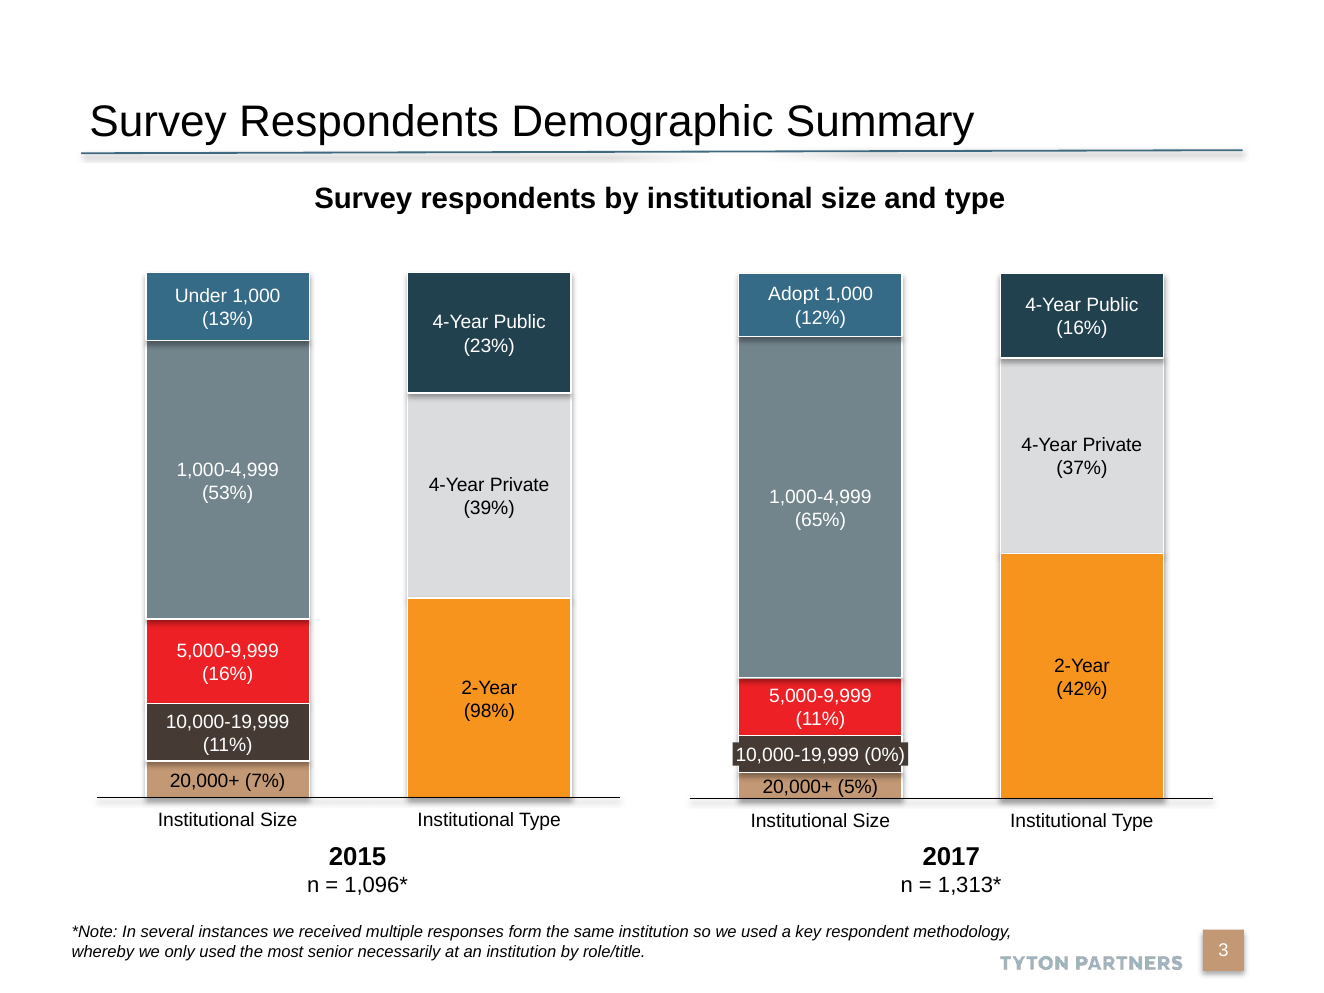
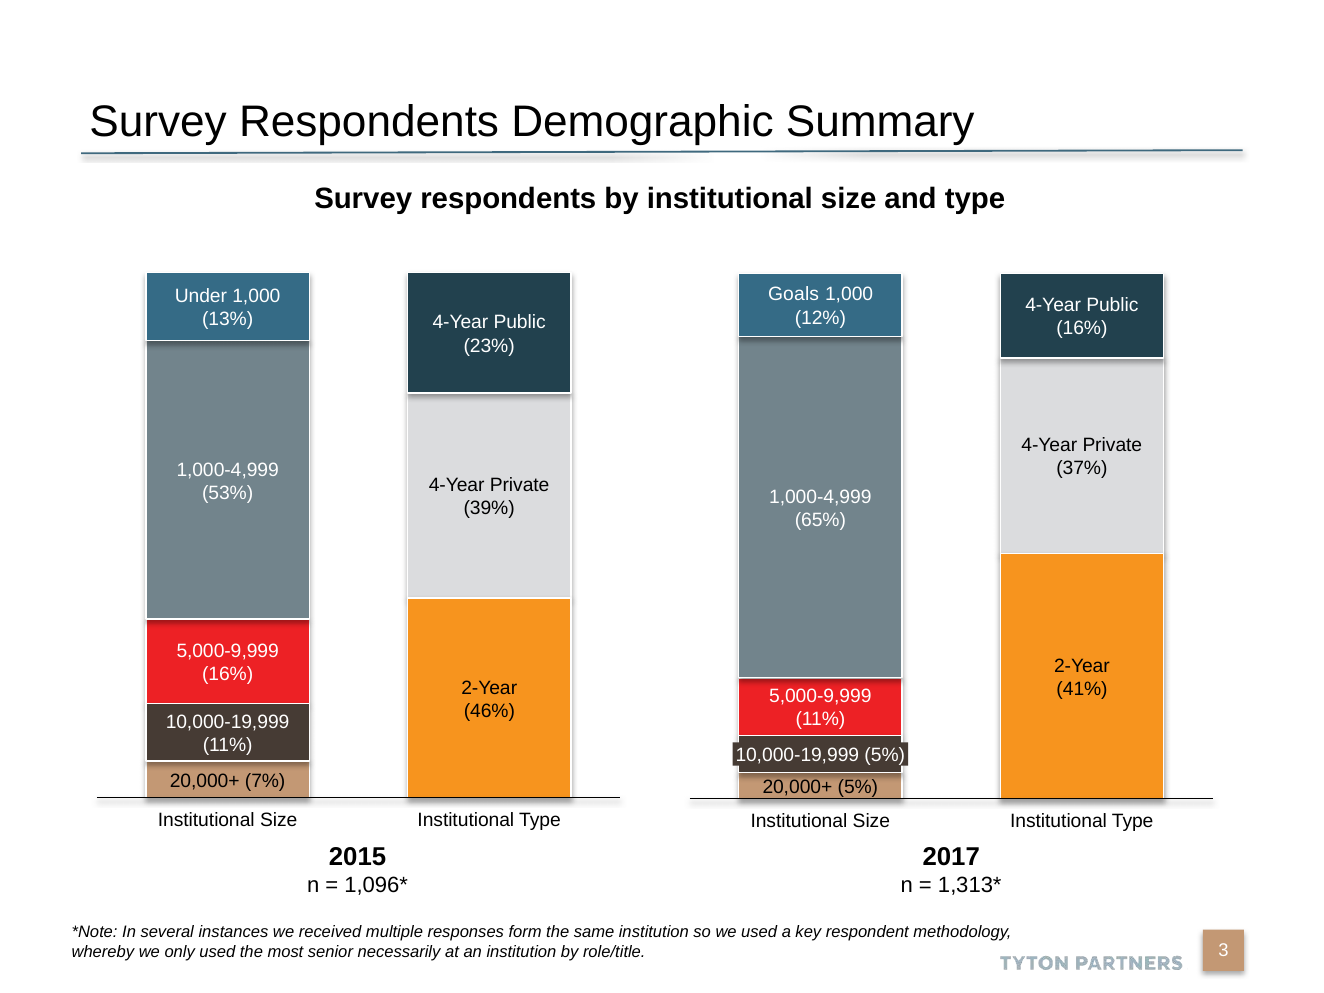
Adopt: Adopt -> Goals (794, 295)
42%: 42% -> 41% (1082, 689)
98%: 98% -> 46% (489, 711)
10,000-19,999 0%: 0% -> 5% (885, 755)
